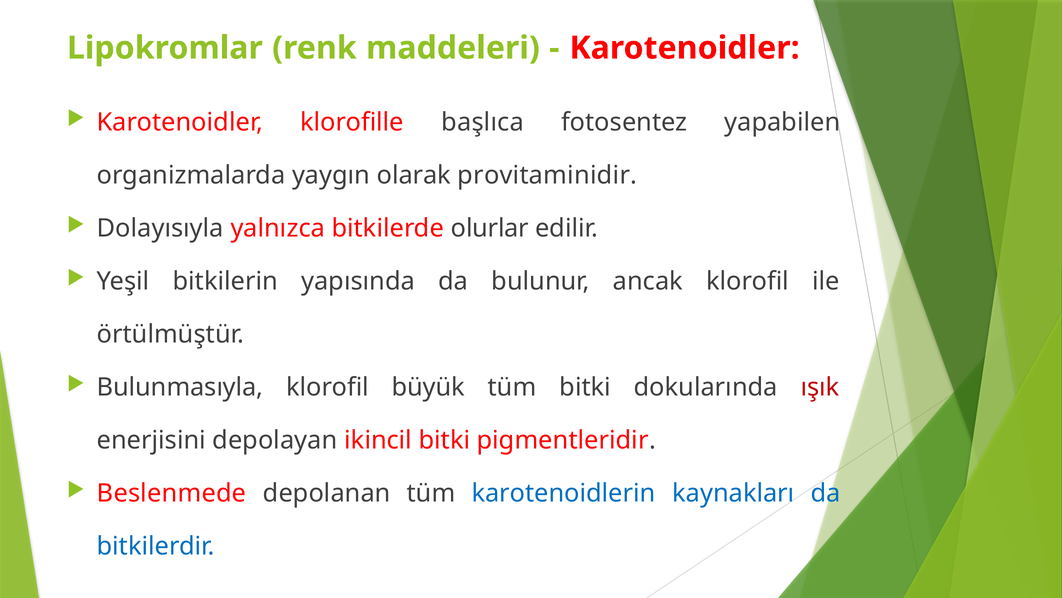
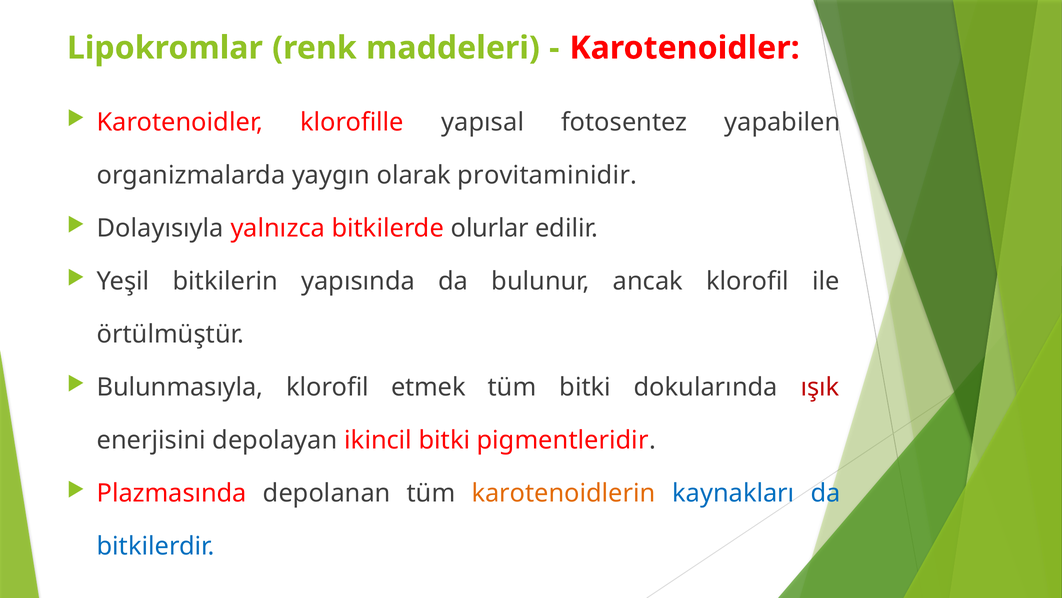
başlıca: başlıca -> yapısal (483, 122)
büyük: büyük -> etmek (428, 387)
Beslenmede: Beslenmede -> Plazmasında (172, 493)
karotenoidlerin colour: blue -> orange (563, 493)
